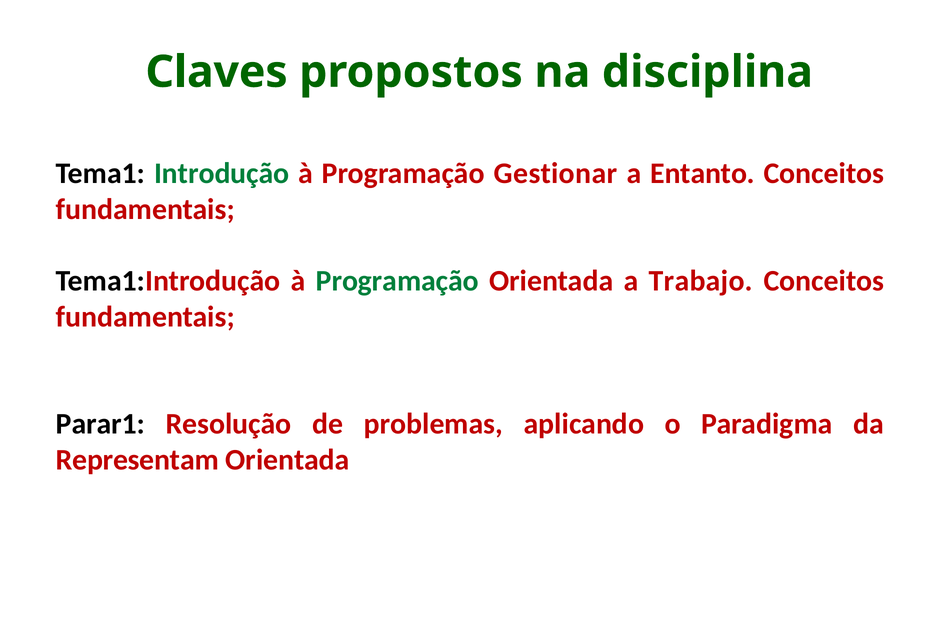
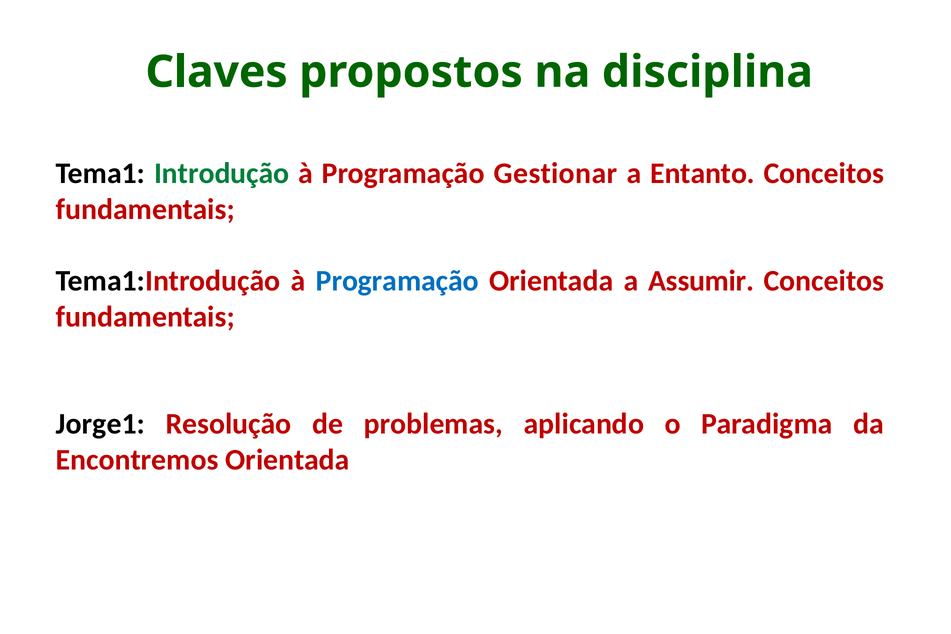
Programação colour: green -> blue (397, 281)
Trabajo: Trabajo -> Assumir (701, 281)
Parar1: Parar1 -> Jorge1 (100, 424)
Representam: Representam -> Encontremos (137, 460)
